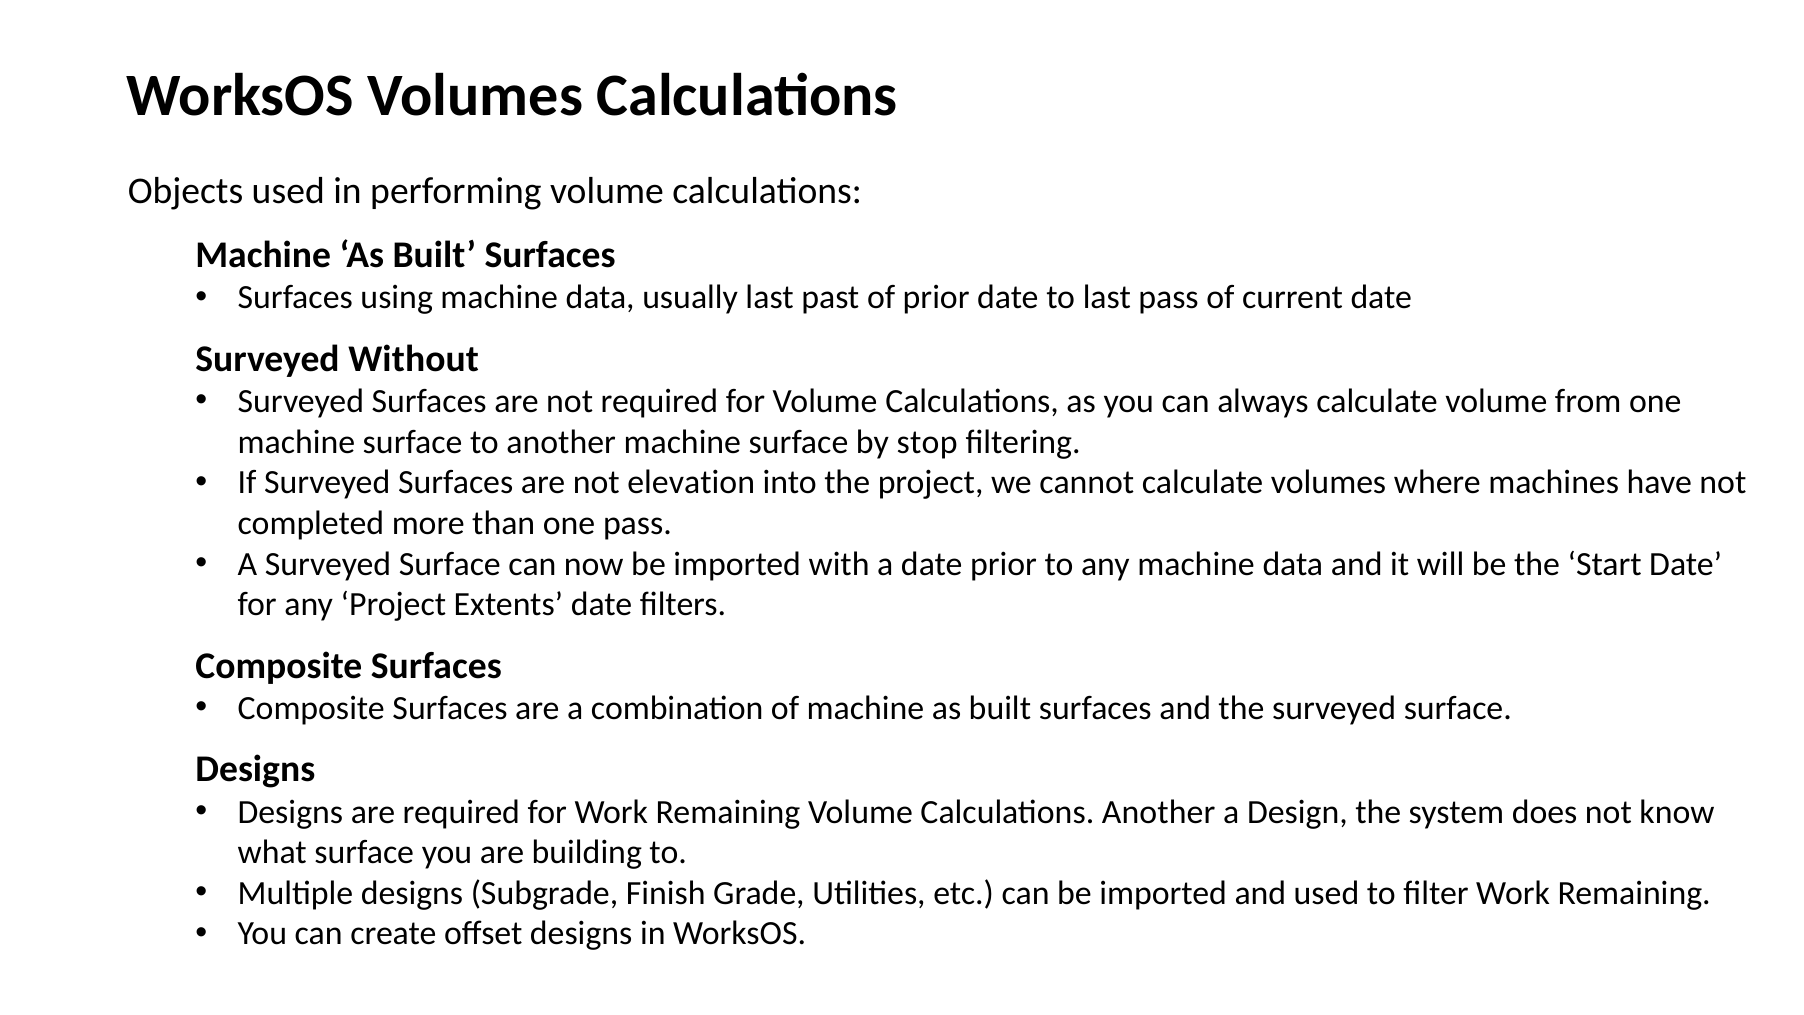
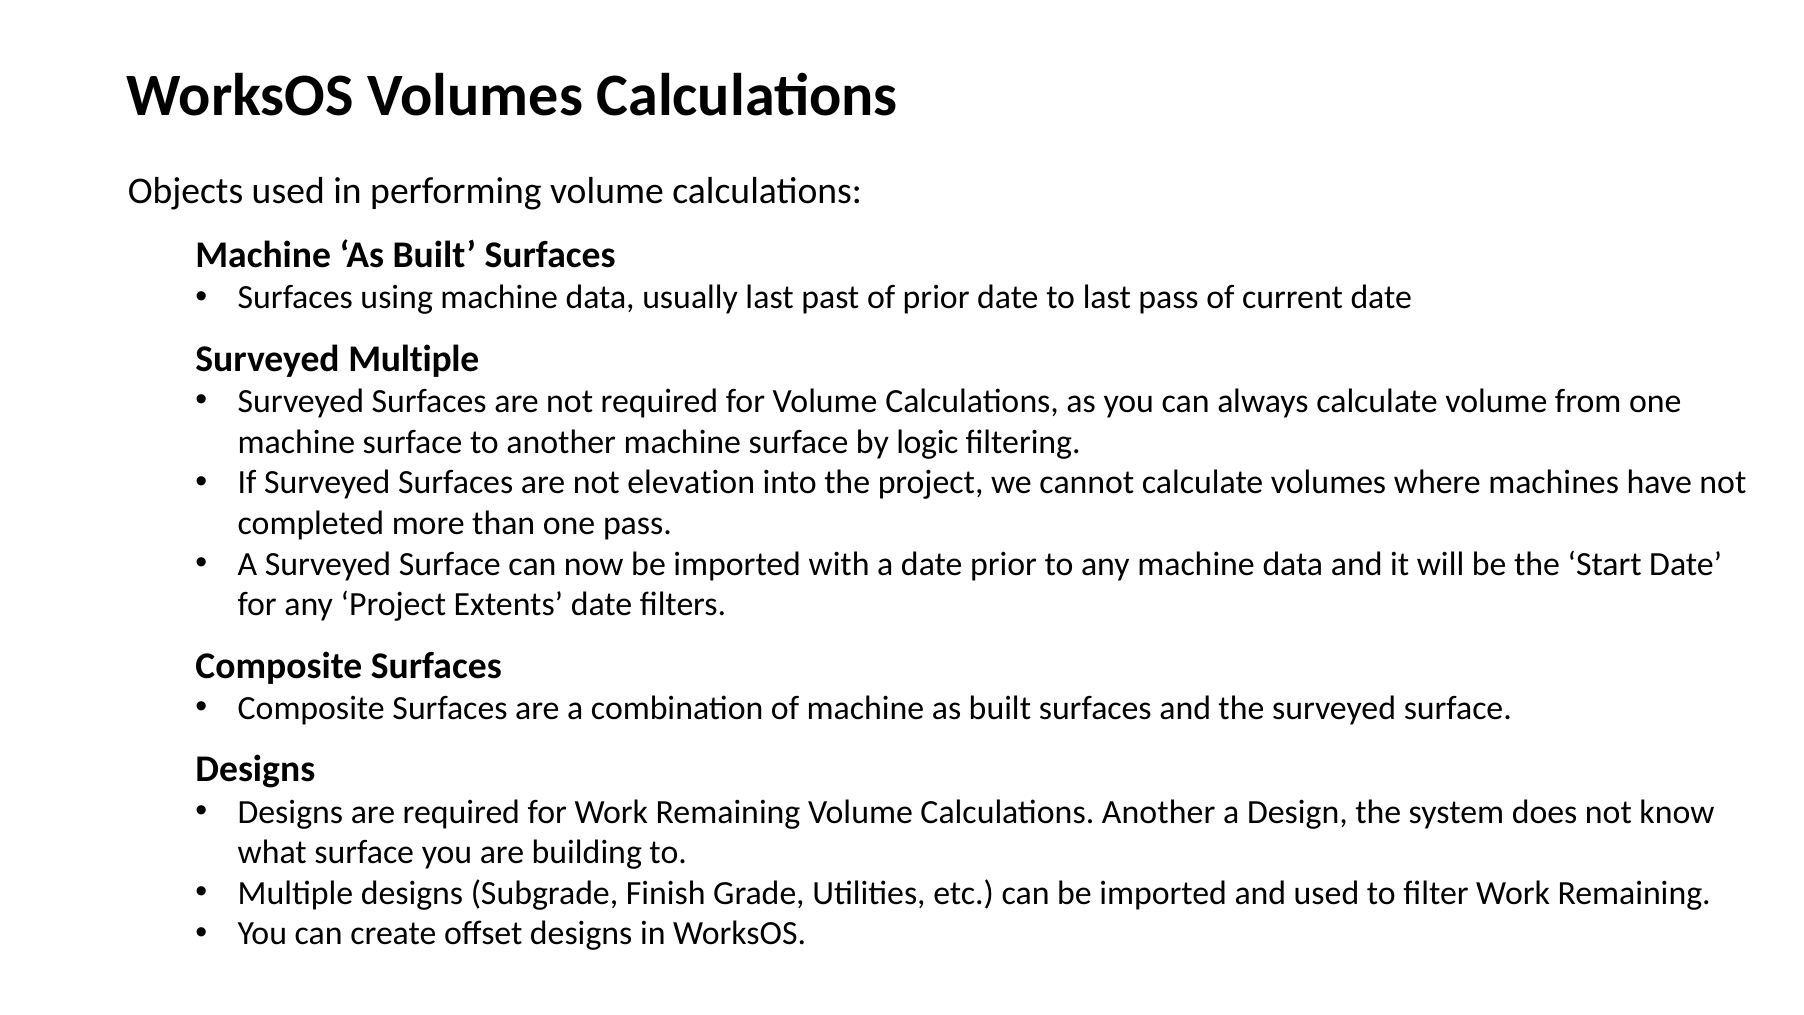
Surveyed Without: Without -> Multiple (414, 359)
stop: stop -> logic (927, 442)
